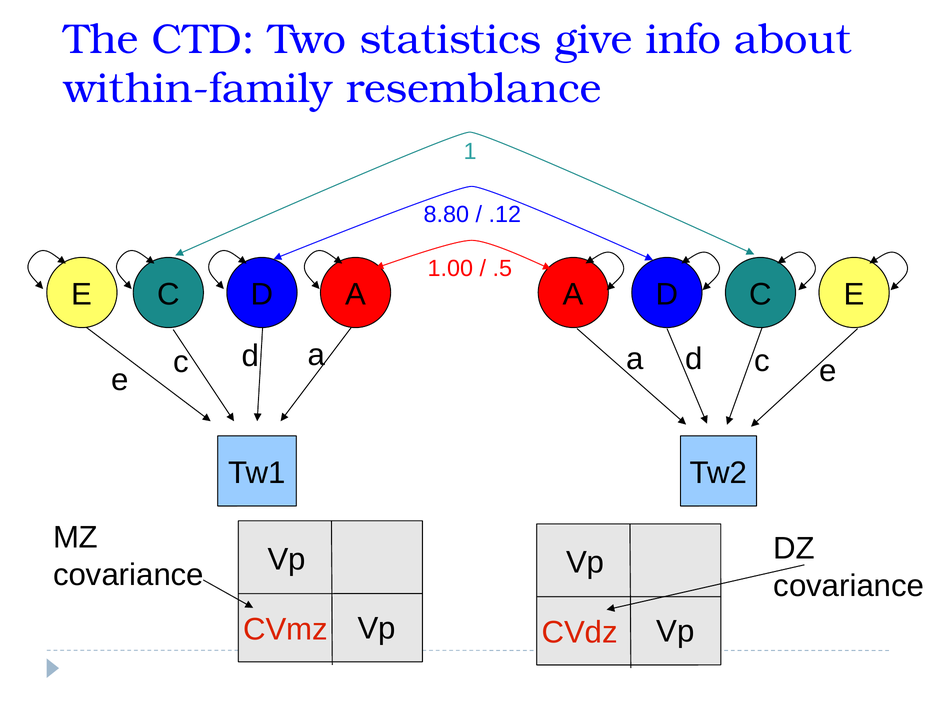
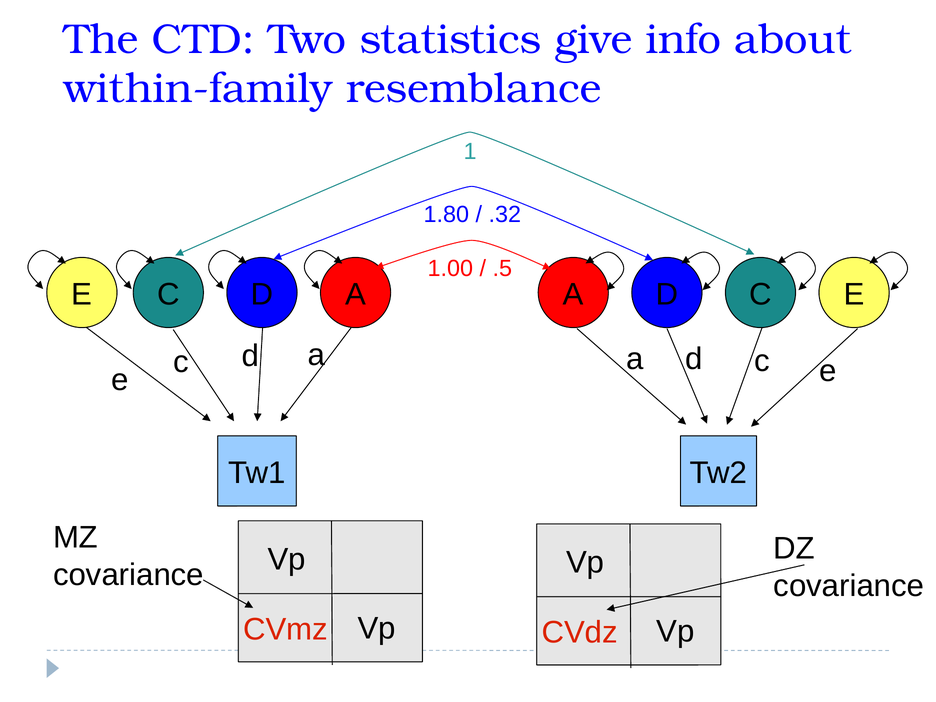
8.80: 8.80 -> 1.80 (446, 215)
.12: .12 -> .32 (505, 215)
